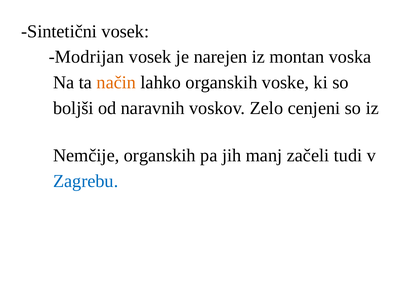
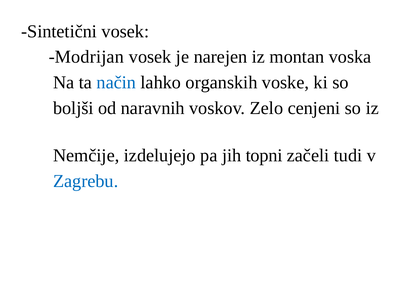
način colour: orange -> blue (116, 82)
Nemčije organskih: organskih -> izdelujejo (160, 155)
manj: manj -> topni (264, 155)
